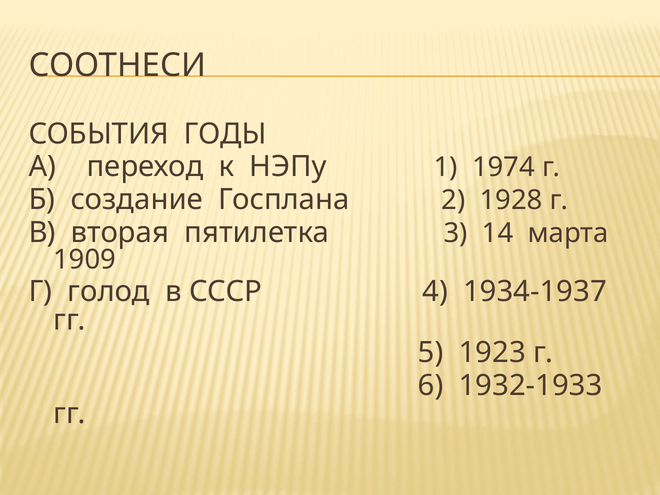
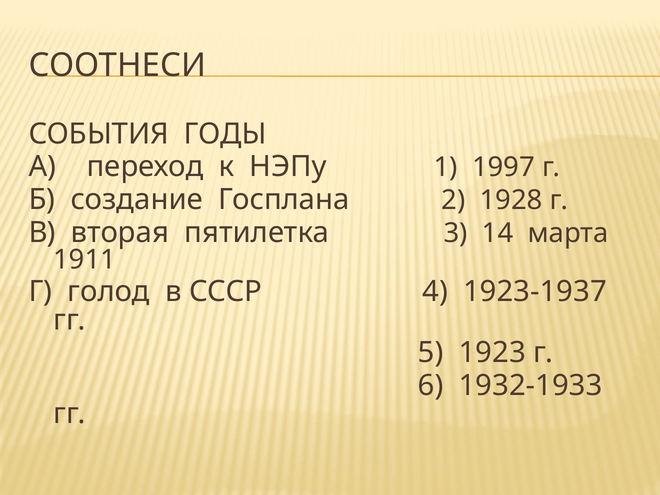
1974: 1974 -> 1997 (503, 167)
1909: 1909 -> 1911 (85, 259)
1934-1937: 1934-1937 -> 1923-1937 (535, 292)
